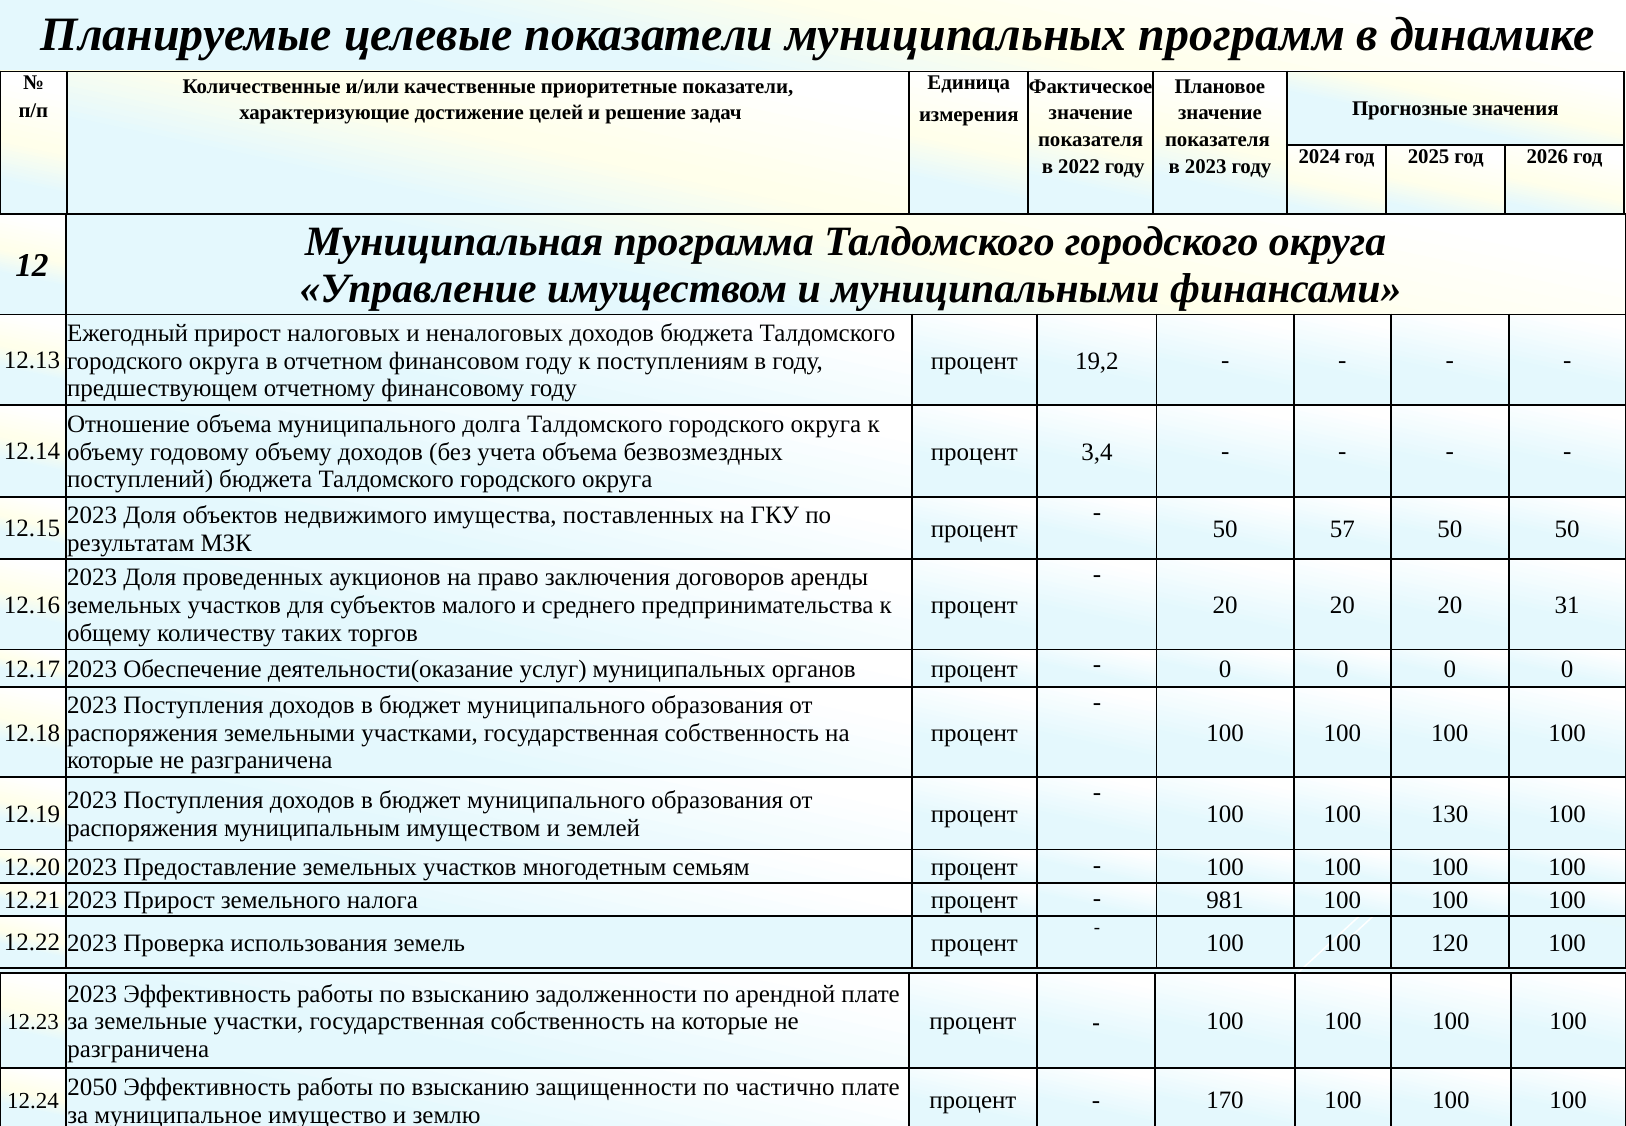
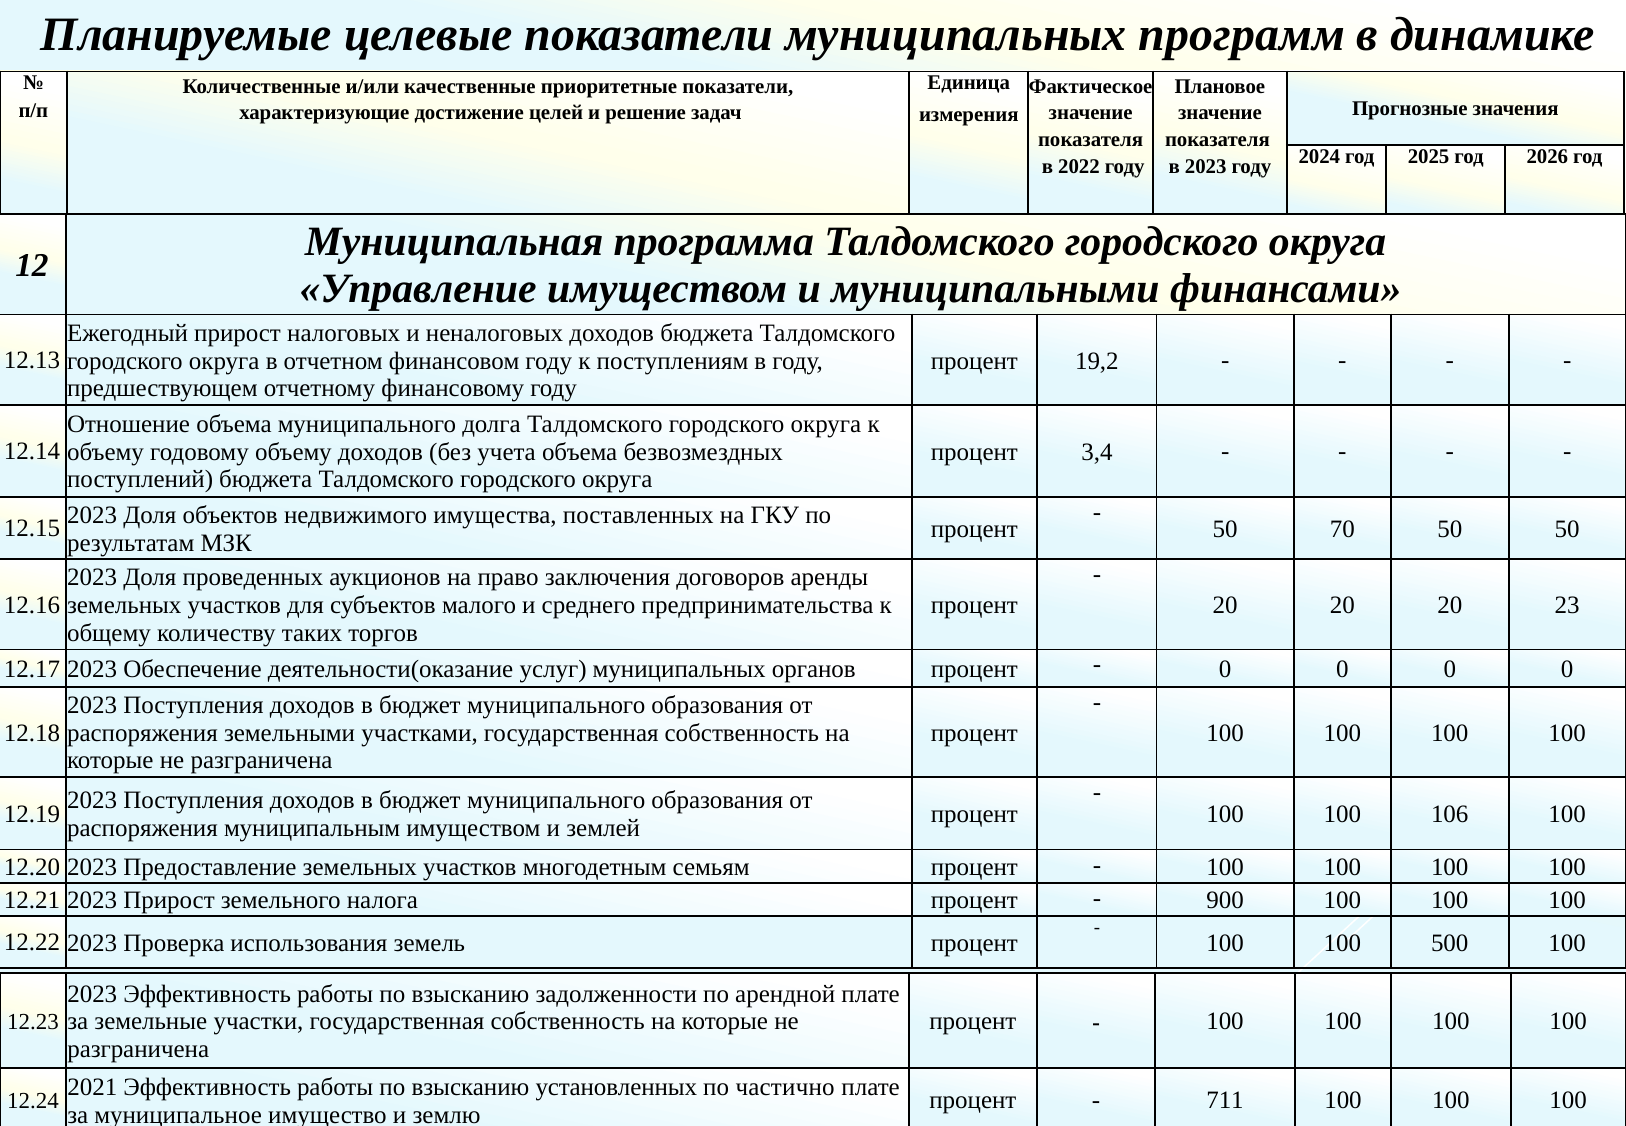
57: 57 -> 70 (1342, 529)
31: 31 -> 23 (1567, 605)
130: 130 -> 106 (1450, 814)
981: 981 -> 900 (1225, 900)
120: 120 -> 500 (1450, 943)
2050: 2050 -> 2021 (92, 1087)
защищенности: защищенности -> установленных (616, 1087)
170: 170 -> 711 (1225, 1100)
